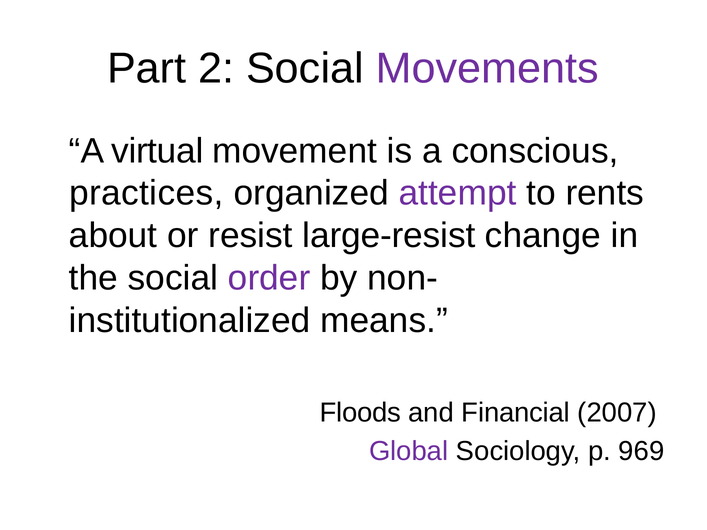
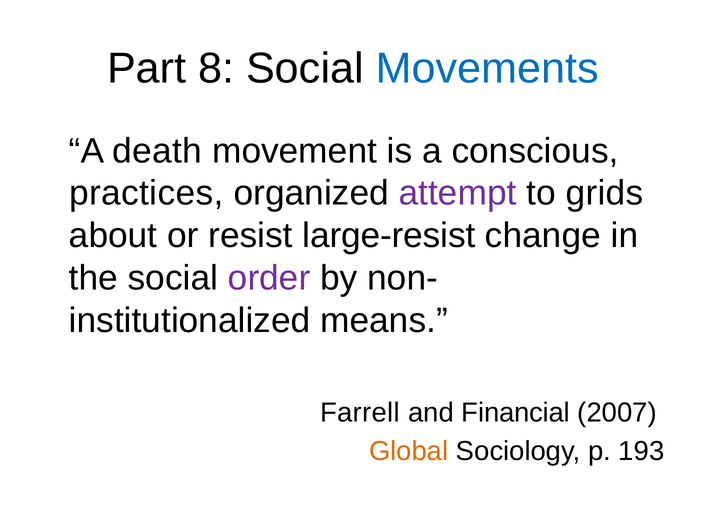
2: 2 -> 8 (216, 68)
Movements colour: purple -> blue (487, 68)
virtual: virtual -> death (157, 151)
rents: rents -> grids (605, 193)
Floods: Floods -> Farrell (360, 413)
Global colour: purple -> orange (409, 451)
969: 969 -> 193 (641, 451)
